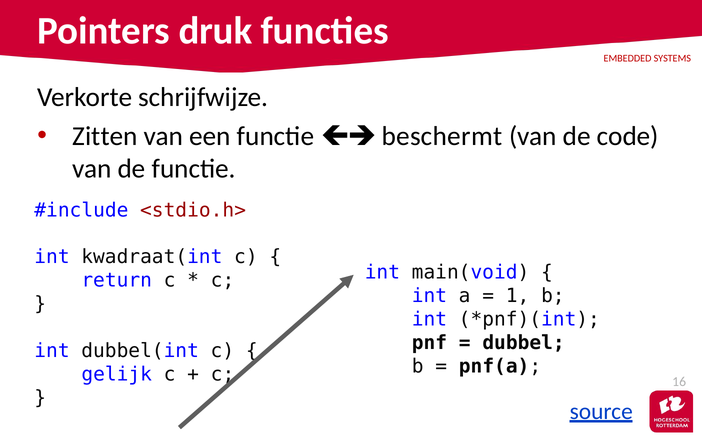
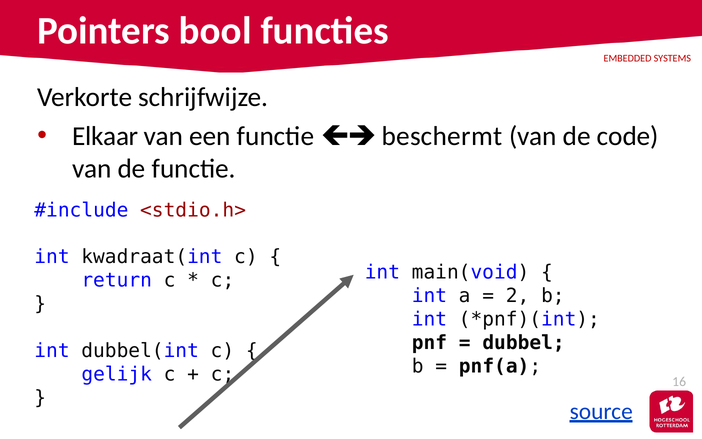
druk: druk -> bool (215, 31)
Zitten: Zitten -> Elkaar (105, 136)
1: 1 -> 2 (518, 296)
